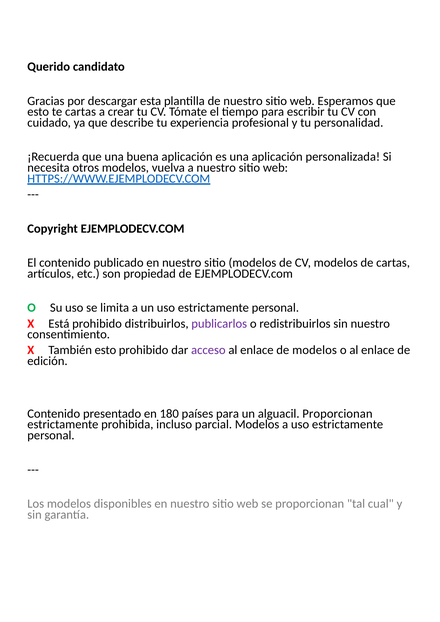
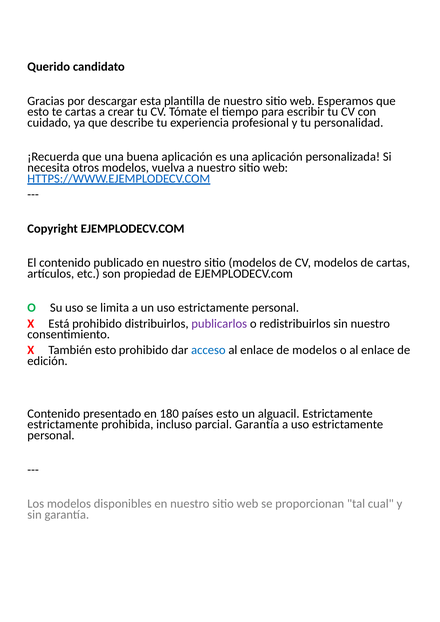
acceso colour: purple -> blue (208, 350)
países para: para -> esto (227, 414)
alguacil Proporcionan: Proporcionan -> Estrictamente (338, 414)
parcial Modelos: Modelos -> Garantía (257, 424)
